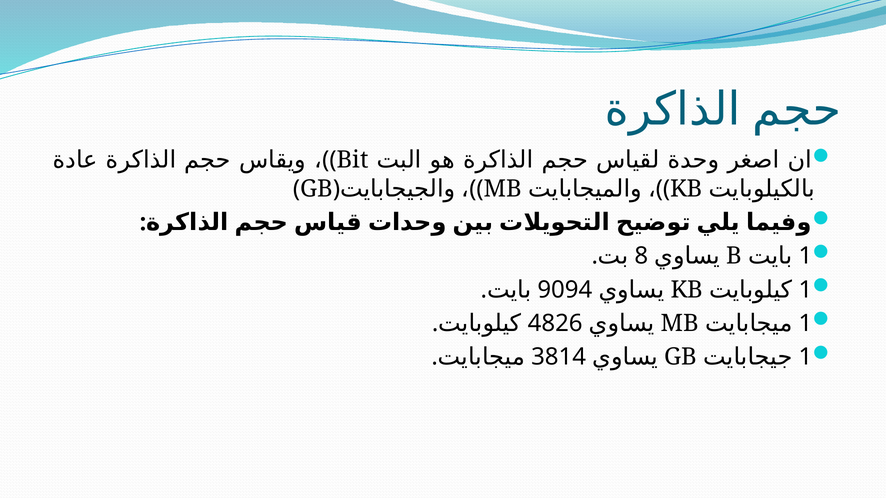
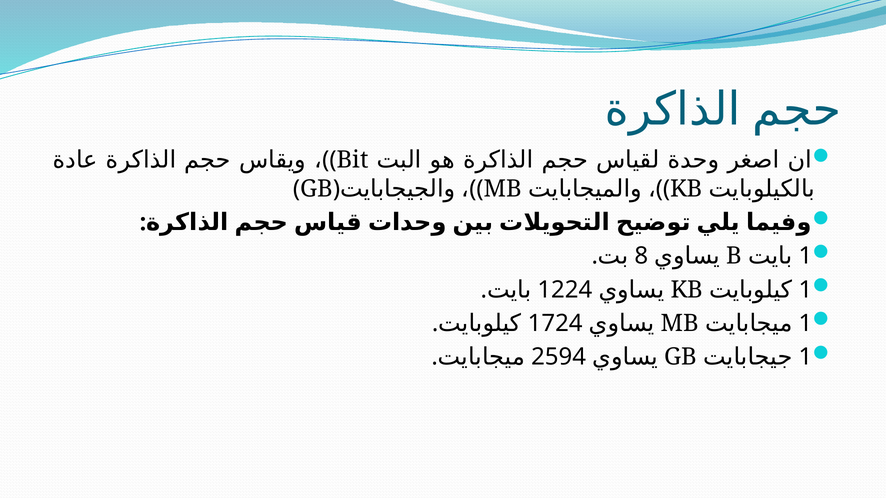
9094: 9094 -> 1224 (565, 290)
4826: 4826 -> 1724 (555, 323)
3814: 3814 -> 2594 (559, 357)
